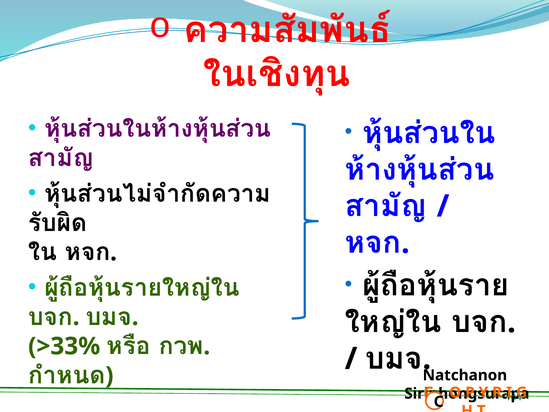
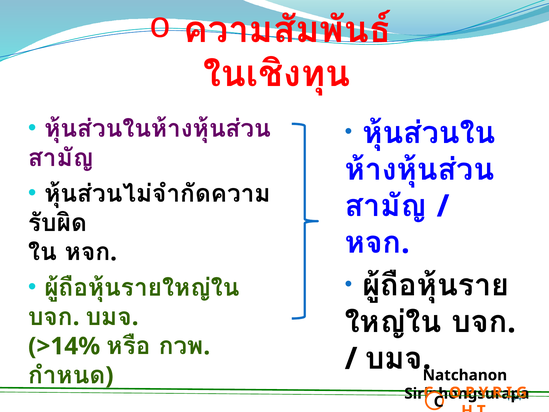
>33%: >33% -> >14% (64, 346)
